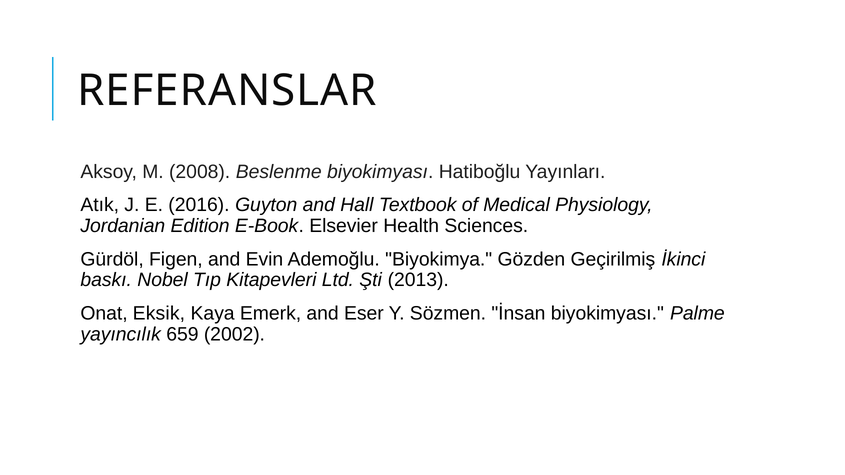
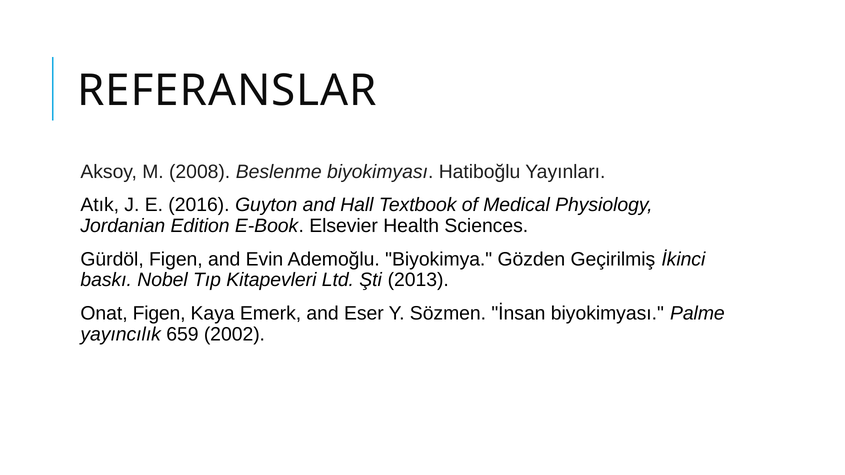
Onat Eksik: Eksik -> Figen (159, 313)
